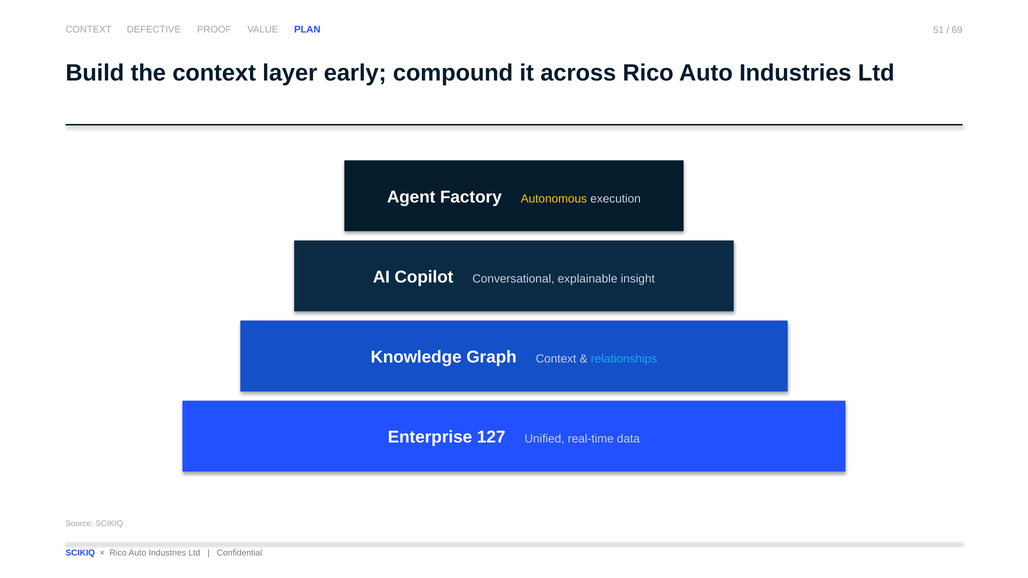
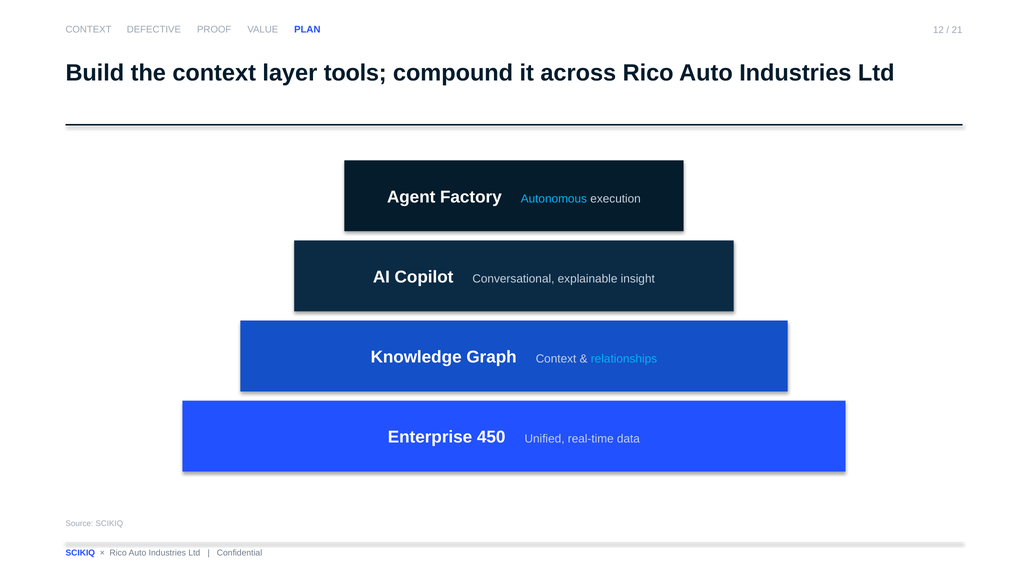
51: 51 -> 12 (938, 30)
69: 69 -> 21 (957, 30)
early: early -> tools (355, 73)
Autonomous colour: yellow -> light blue (554, 199)
127: 127 -> 450 (491, 438)
